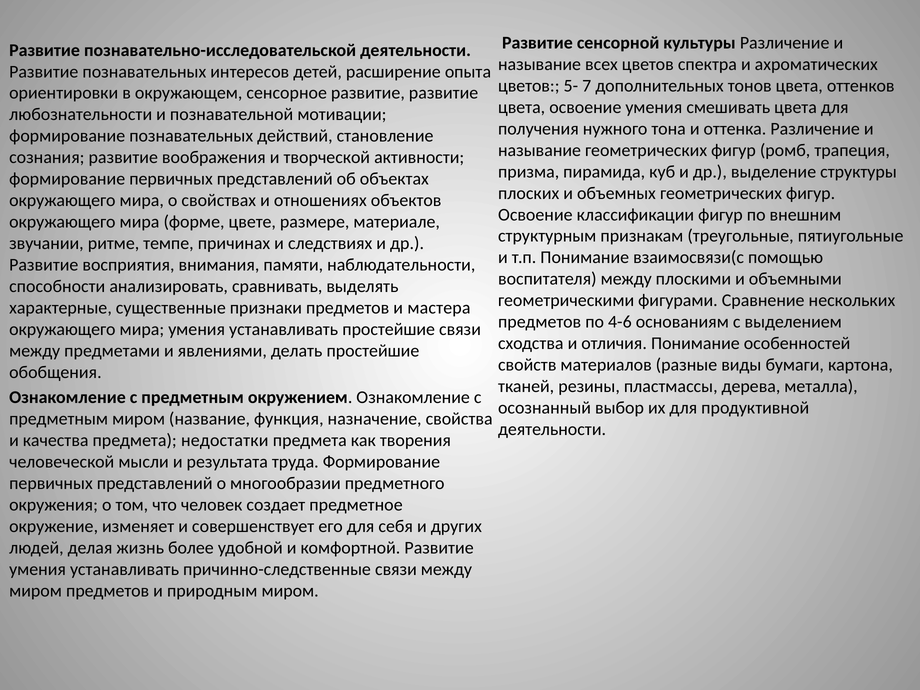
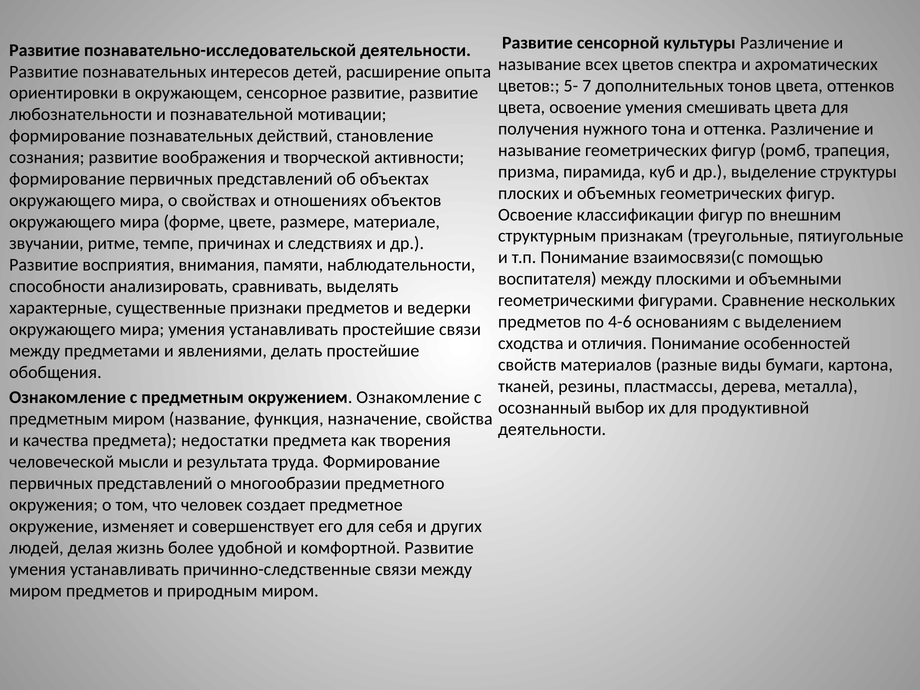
мастера: мастера -> ведерки (439, 308)
